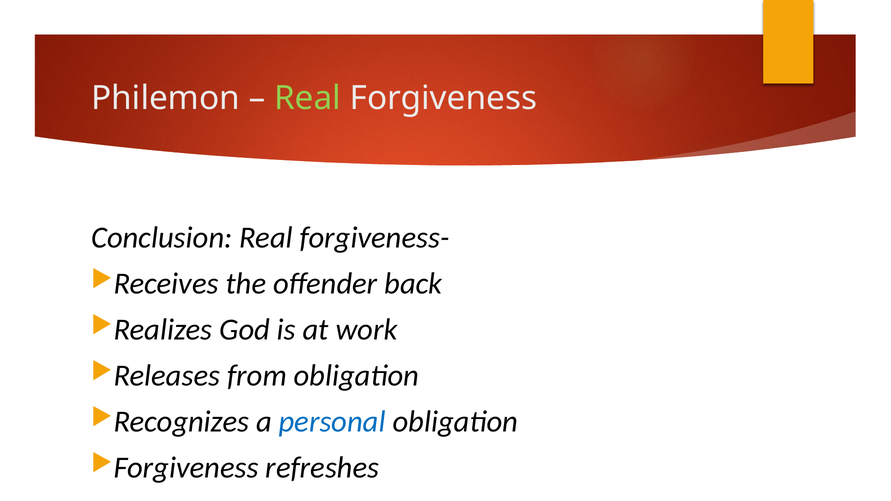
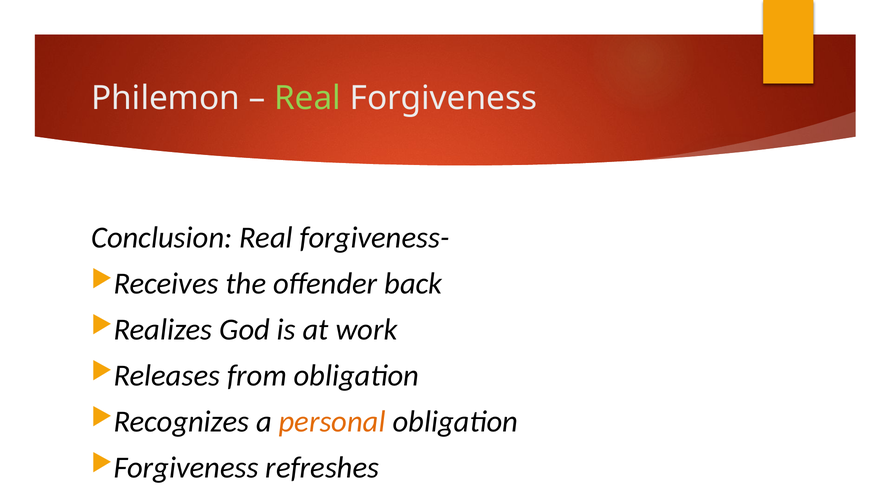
personal colour: blue -> orange (332, 422)
